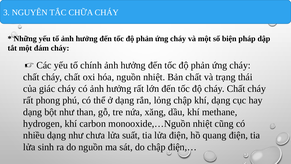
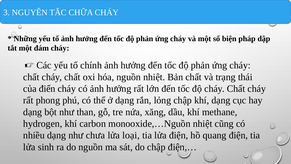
giác: giác -> điển (47, 89)
suất: suất -> loại (131, 135)
